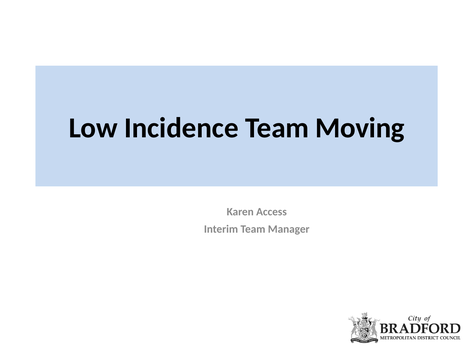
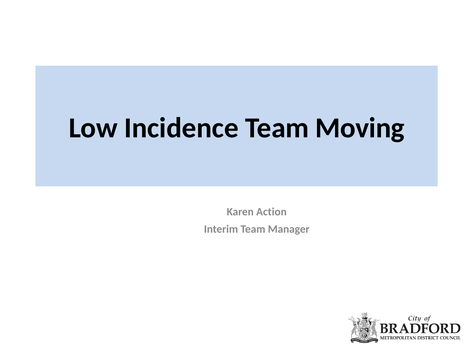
Access: Access -> Action (271, 212)
